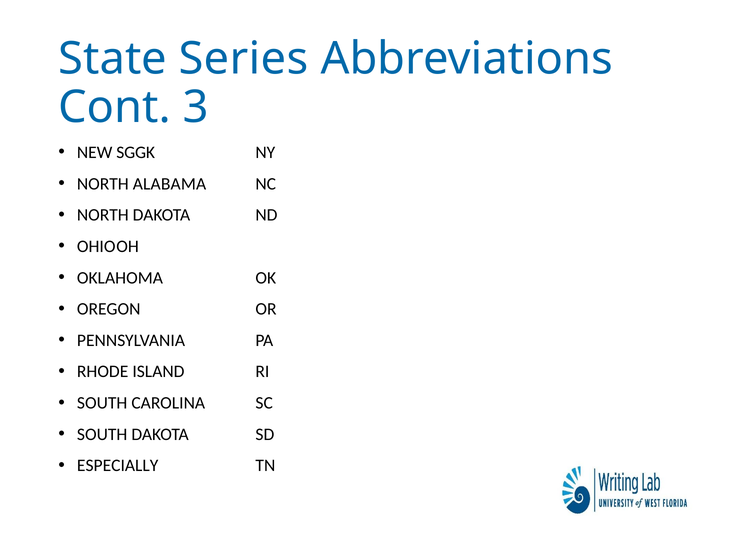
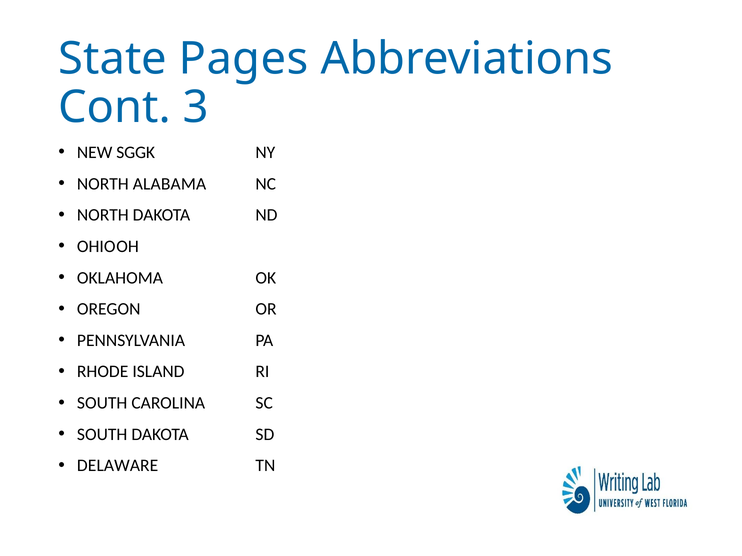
Series: Series -> Pages (244, 59)
ESPECIALLY: ESPECIALLY -> DELAWARE (118, 466)
